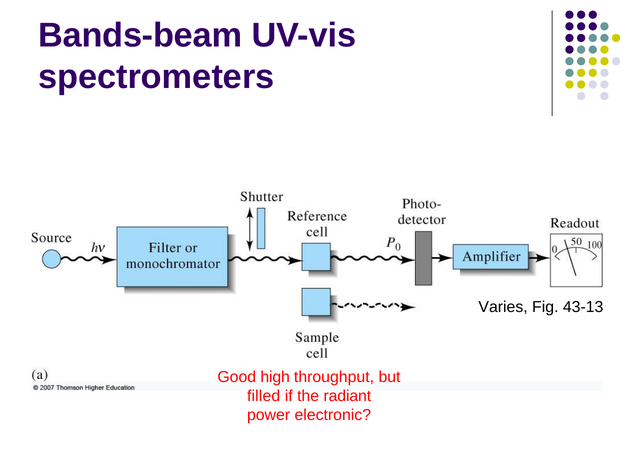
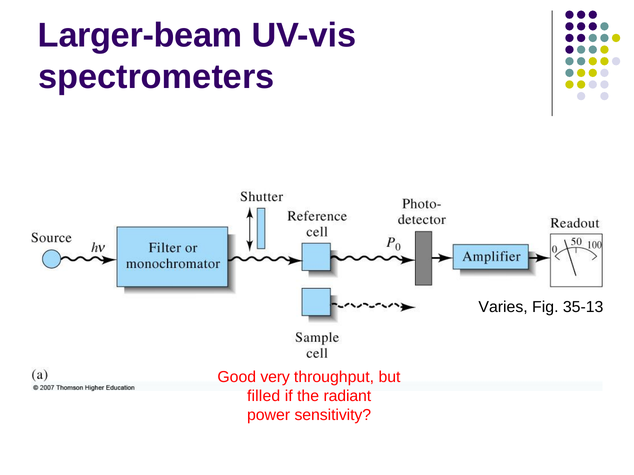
Bands-beam: Bands-beam -> Larger-beam (140, 36)
43-13: 43-13 -> 35-13 (583, 307)
high: high -> very (275, 377)
electronic: electronic -> sensitivity (333, 415)
